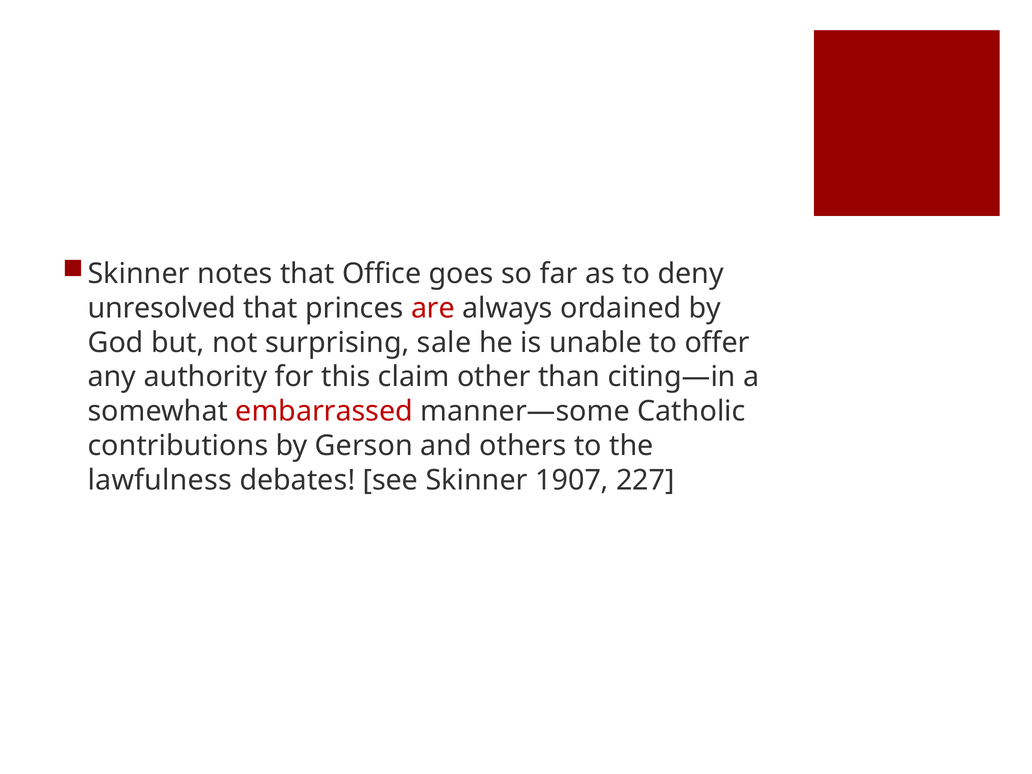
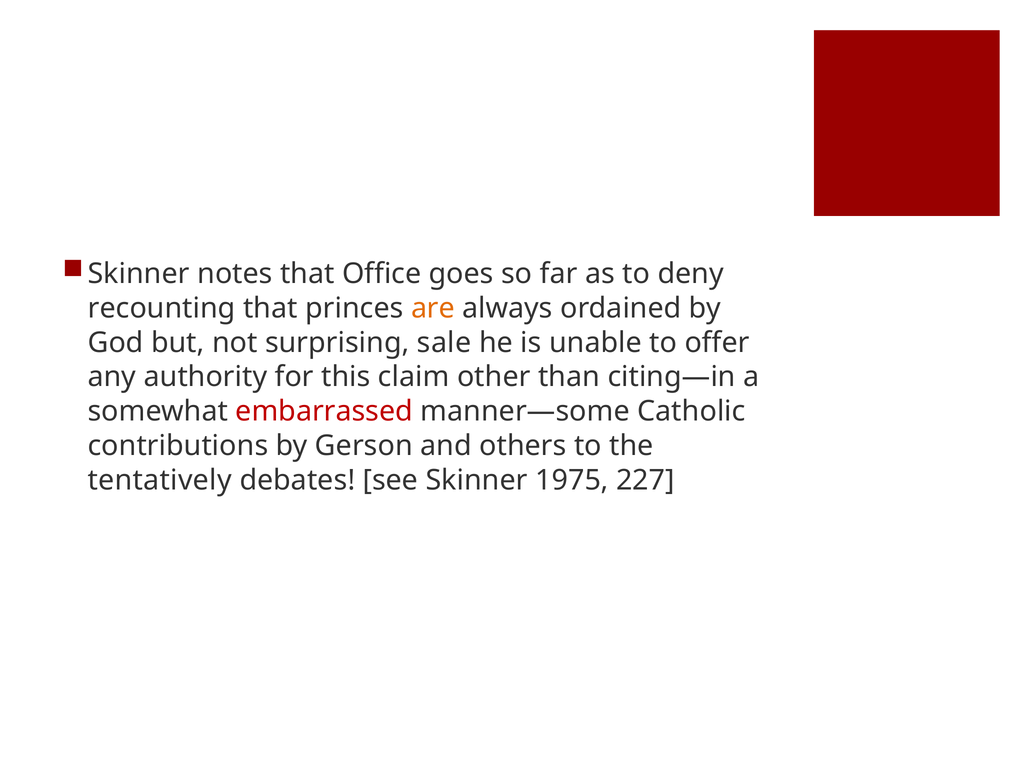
unresolved: unresolved -> recounting (162, 308)
are colour: red -> orange (433, 308)
lawfulness: lawfulness -> tentatively (160, 480)
1907: 1907 -> 1975 (572, 480)
